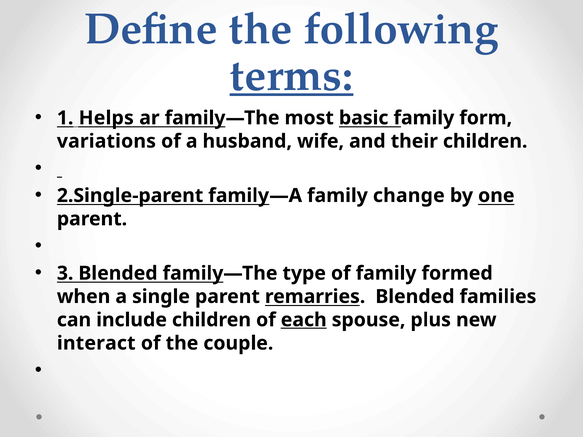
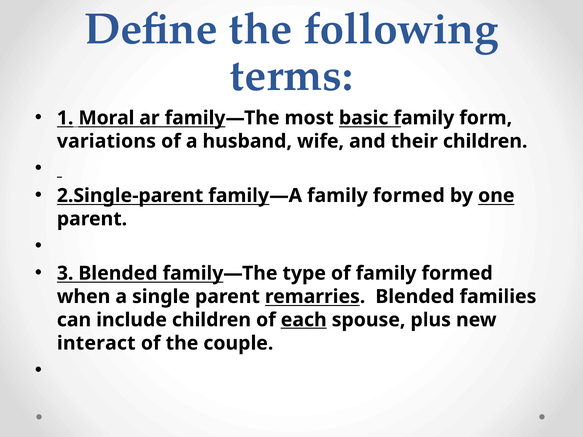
terms underline: present -> none (291, 76)
Helps: Helps -> Moral (106, 118)
family—A family change: change -> formed (409, 196)
